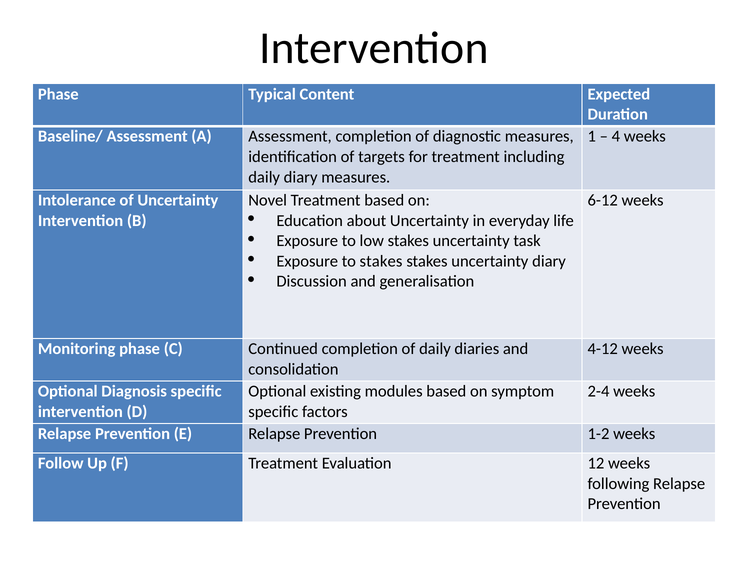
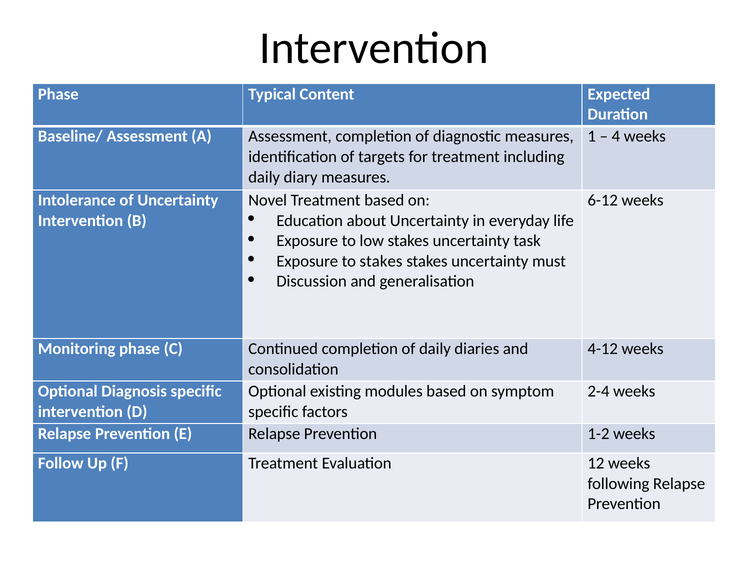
uncertainty diary: diary -> must (549, 261)
